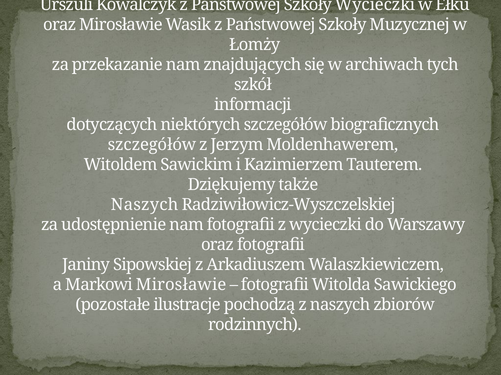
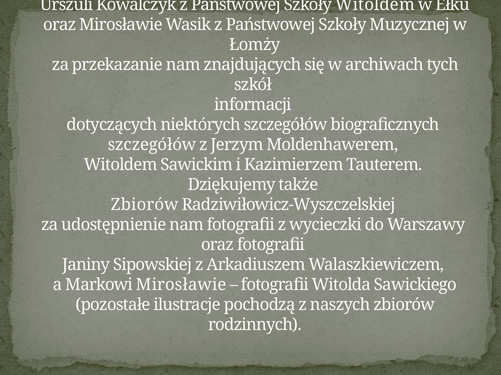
Szkoły Wycieczki: Wycieczki -> Witoldem (375, 5)
Naszych: Naszych -> Zbiorów (145, 205)
